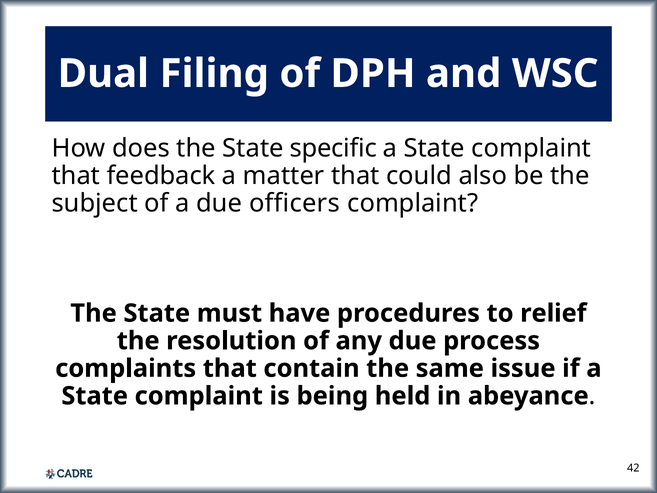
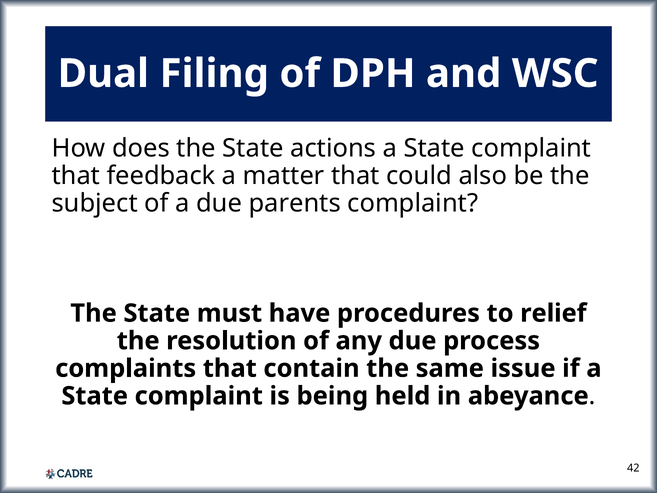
specific: specific -> actions (333, 148)
officers: officers -> parents (295, 203)
